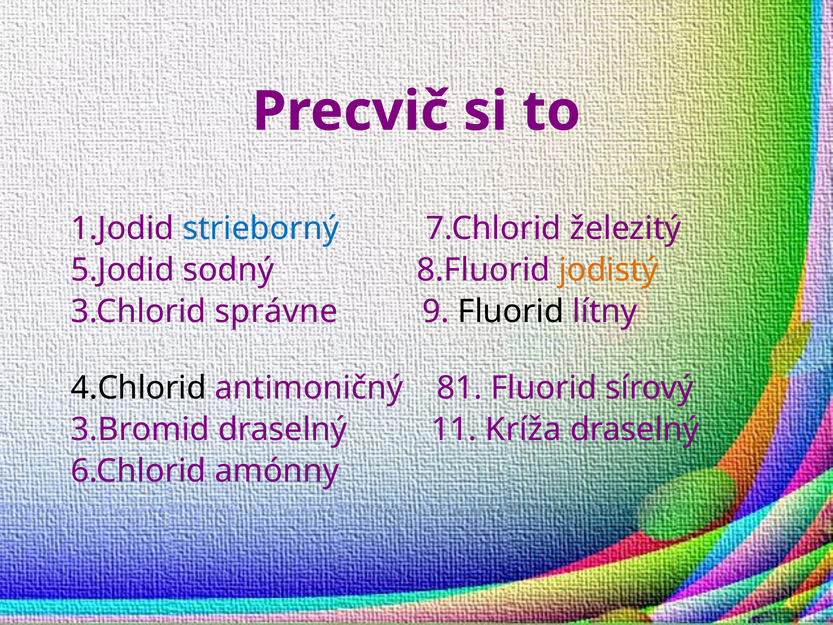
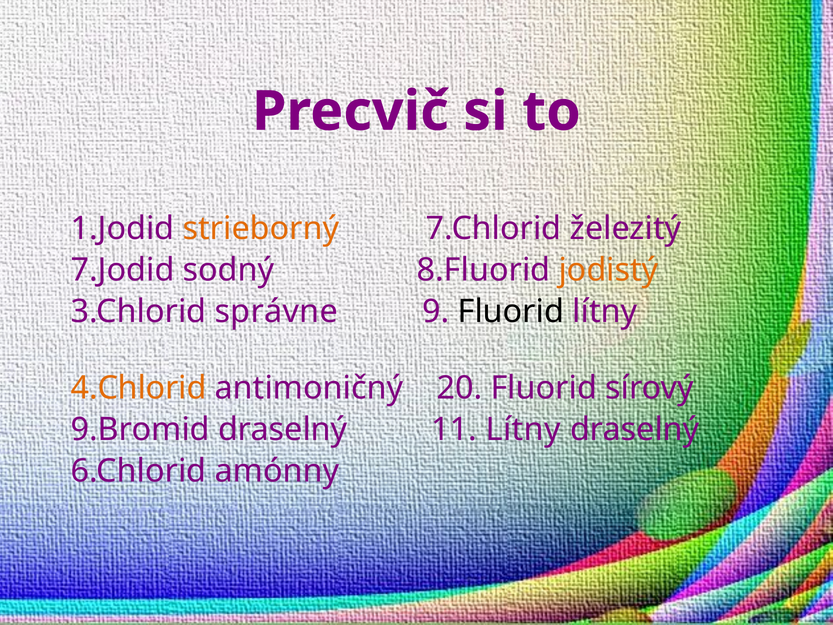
strieborný colour: blue -> orange (261, 229)
5.Jodid: 5.Jodid -> 7.Jodid (123, 270)
4.Chlorid colour: black -> orange (139, 388)
81: 81 -> 20 (459, 388)
3.Bromid: 3.Bromid -> 9.Bromid (140, 430)
11 Kríža: Kríža -> Lítny (523, 430)
